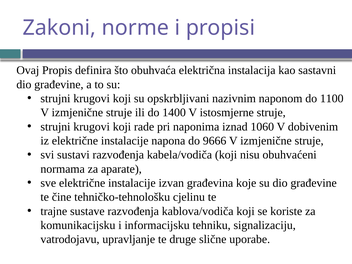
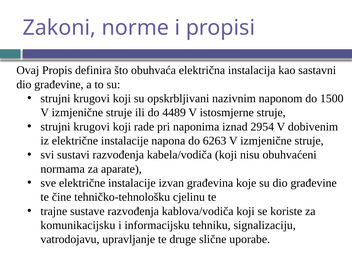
1100: 1100 -> 1500 (332, 99)
1400: 1400 -> 4489 (174, 113)
1060: 1060 -> 2954 (262, 127)
9666: 9666 -> 6263 (215, 141)
